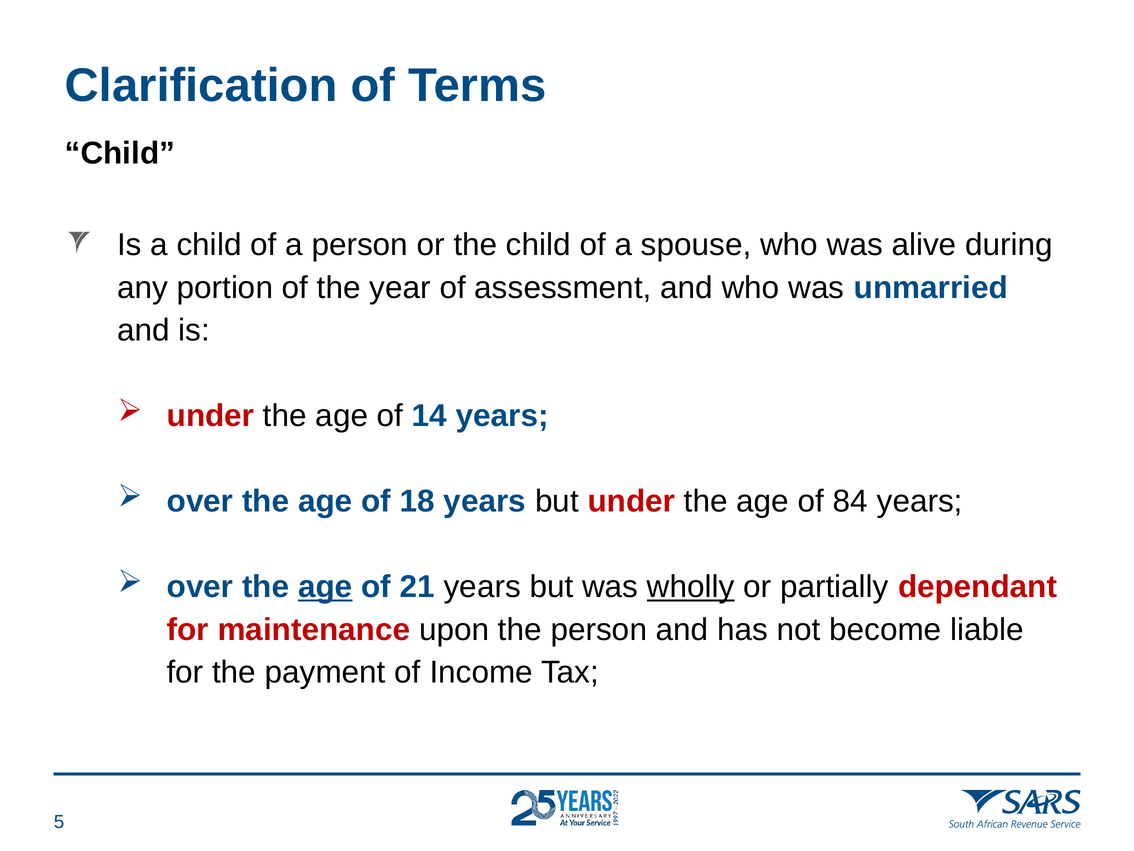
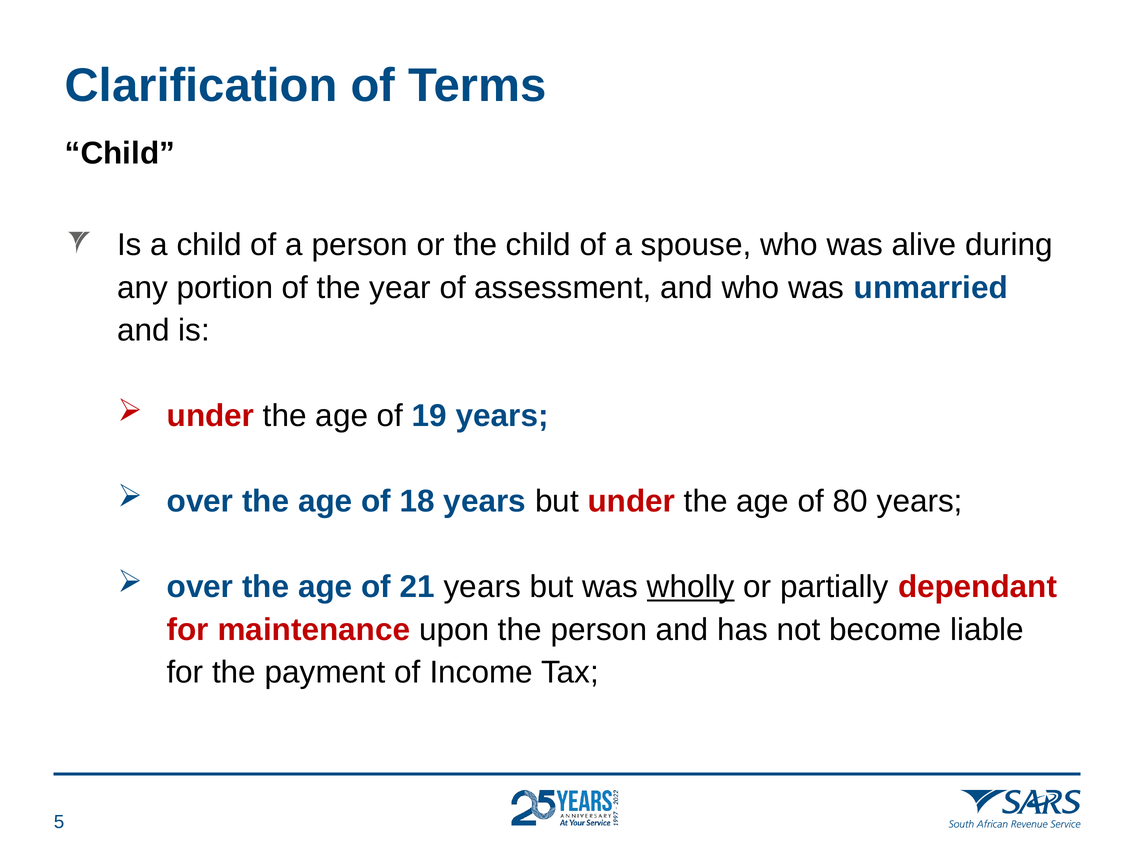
14: 14 -> 19 (429, 416)
84: 84 -> 80 (850, 501)
age underline: present -> none (325, 587)
